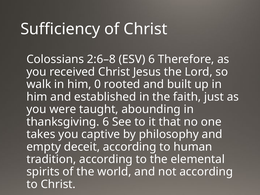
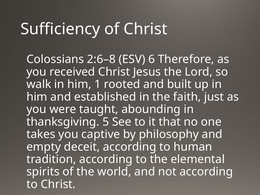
0: 0 -> 1 (98, 84)
thanksgiving 6: 6 -> 5 (106, 122)
